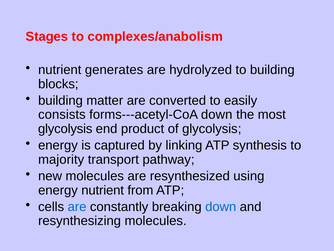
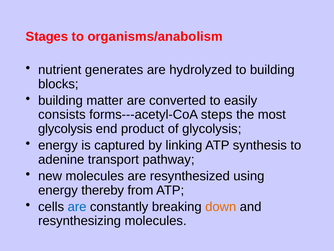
complexes/anabolism: complexes/anabolism -> organisms/anabolism (155, 37)
forms---acetyl-CoA down: down -> steps (217, 114)
majority: majority -> adenine (61, 159)
energy nutrient: nutrient -> thereby (103, 190)
down colour: blue -> orange (221, 206)
